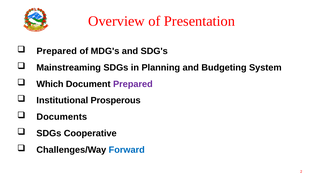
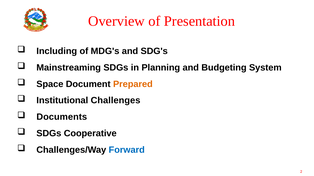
Prepared: Prepared -> Including (57, 51)
Which: Which -> Space (50, 84)
Prepared colour: purple -> orange (133, 84)
Prosperous: Prosperous -> Challenges (116, 101)
